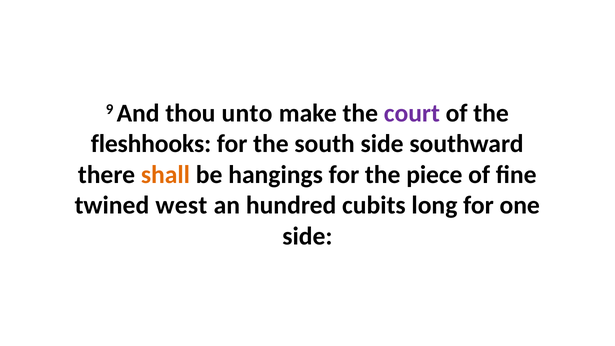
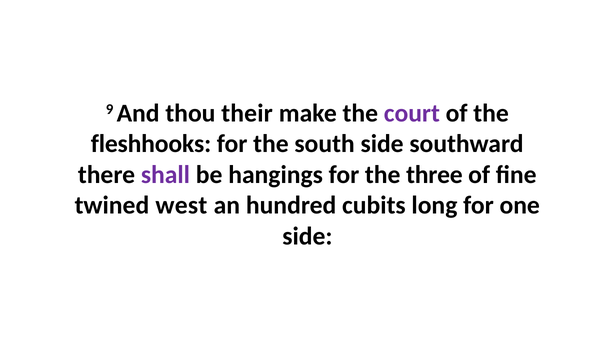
unto: unto -> their (247, 113)
shall colour: orange -> purple (165, 175)
piece: piece -> three (434, 175)
